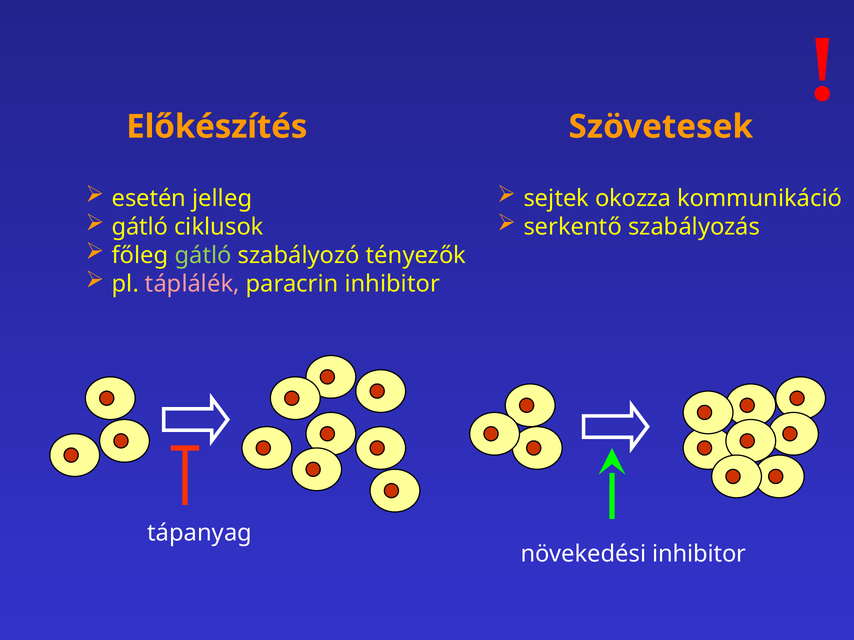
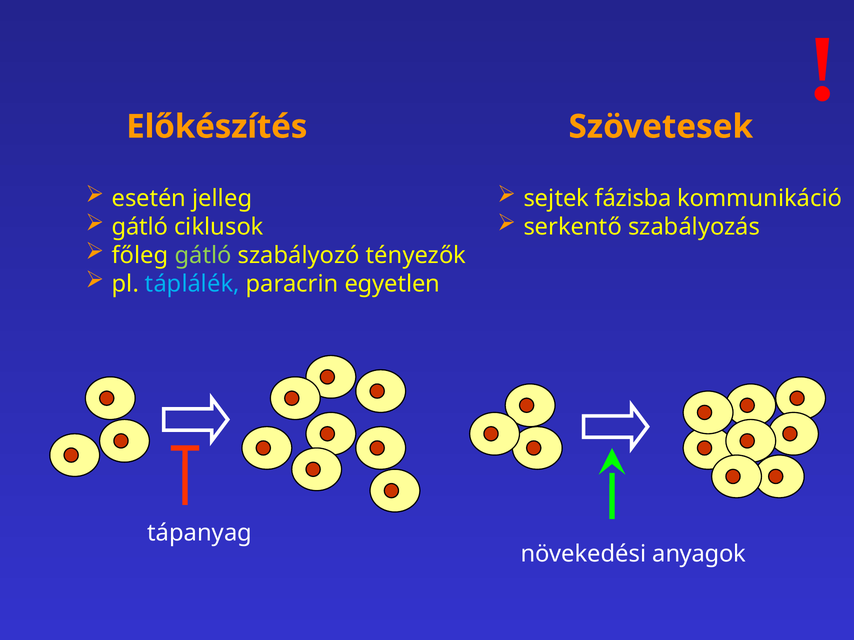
okozza: okozza -> fázisba (633, 199)
táplálék colour: pink -> light blue (192, 284)
paracrin inhibitor: inhibitor -> egyetlen (392, 284)
növekedési inhibitor: inhibitor -> anyagok (699, 554)
